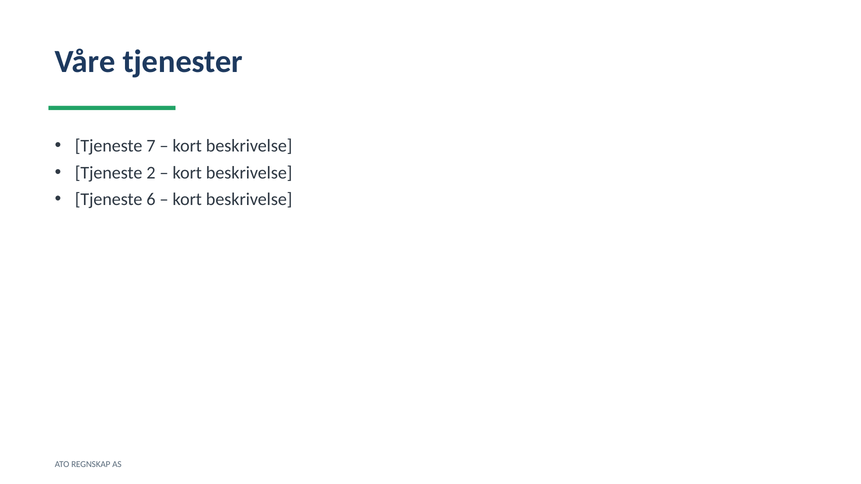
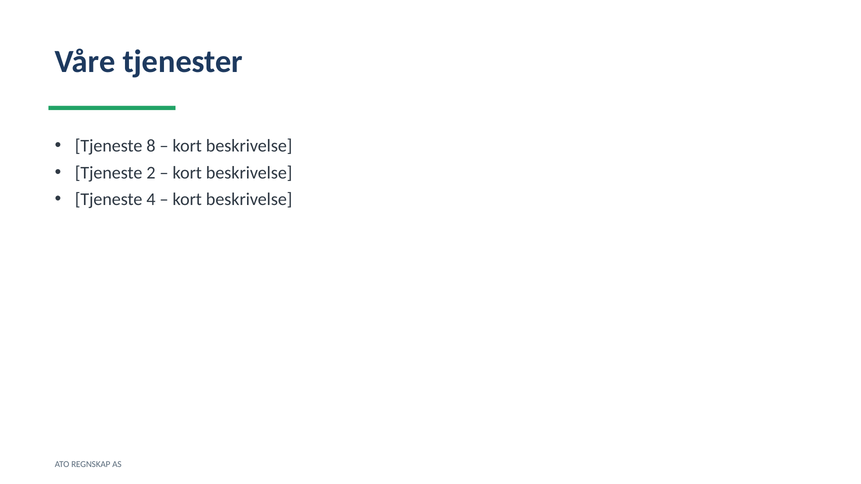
7: 7 -> 8 (151, 146)
6: 6 -> 4 (151, 200)
